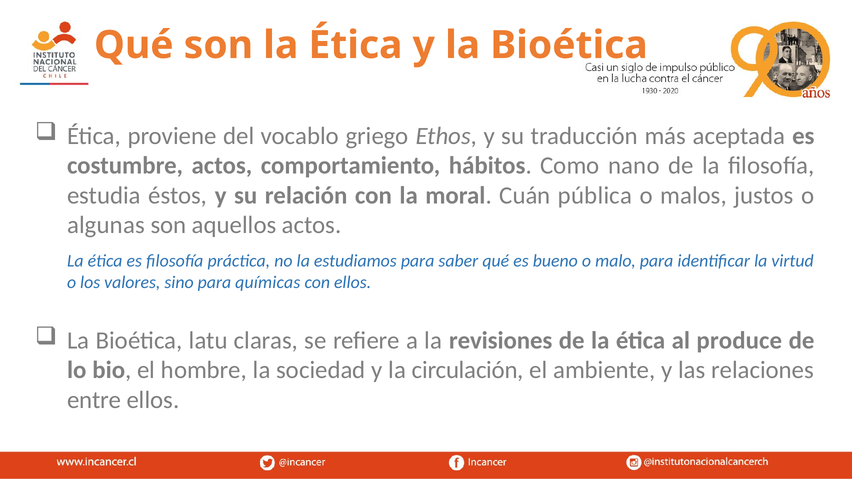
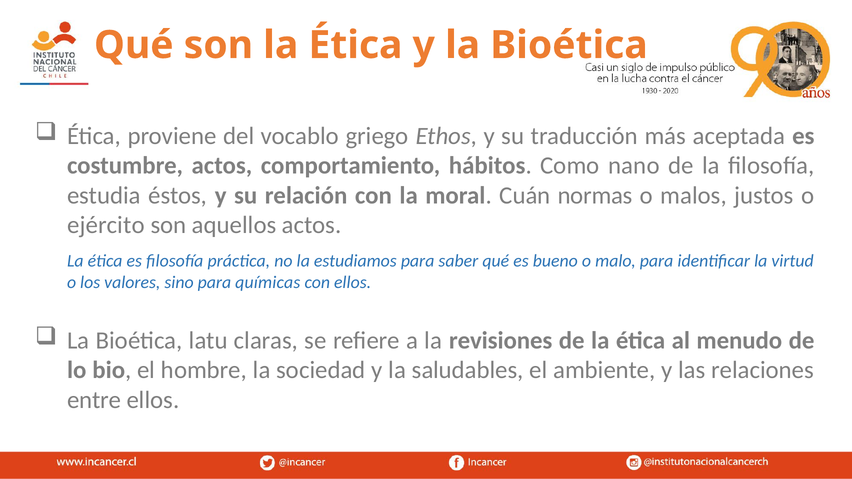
pública: pública -> normas (595, 196)
algunas: algunas -> ejército (106, 225)
produce: produce -> menudo (739, 341)
circulación: circulación -> saludables (468, 370)
